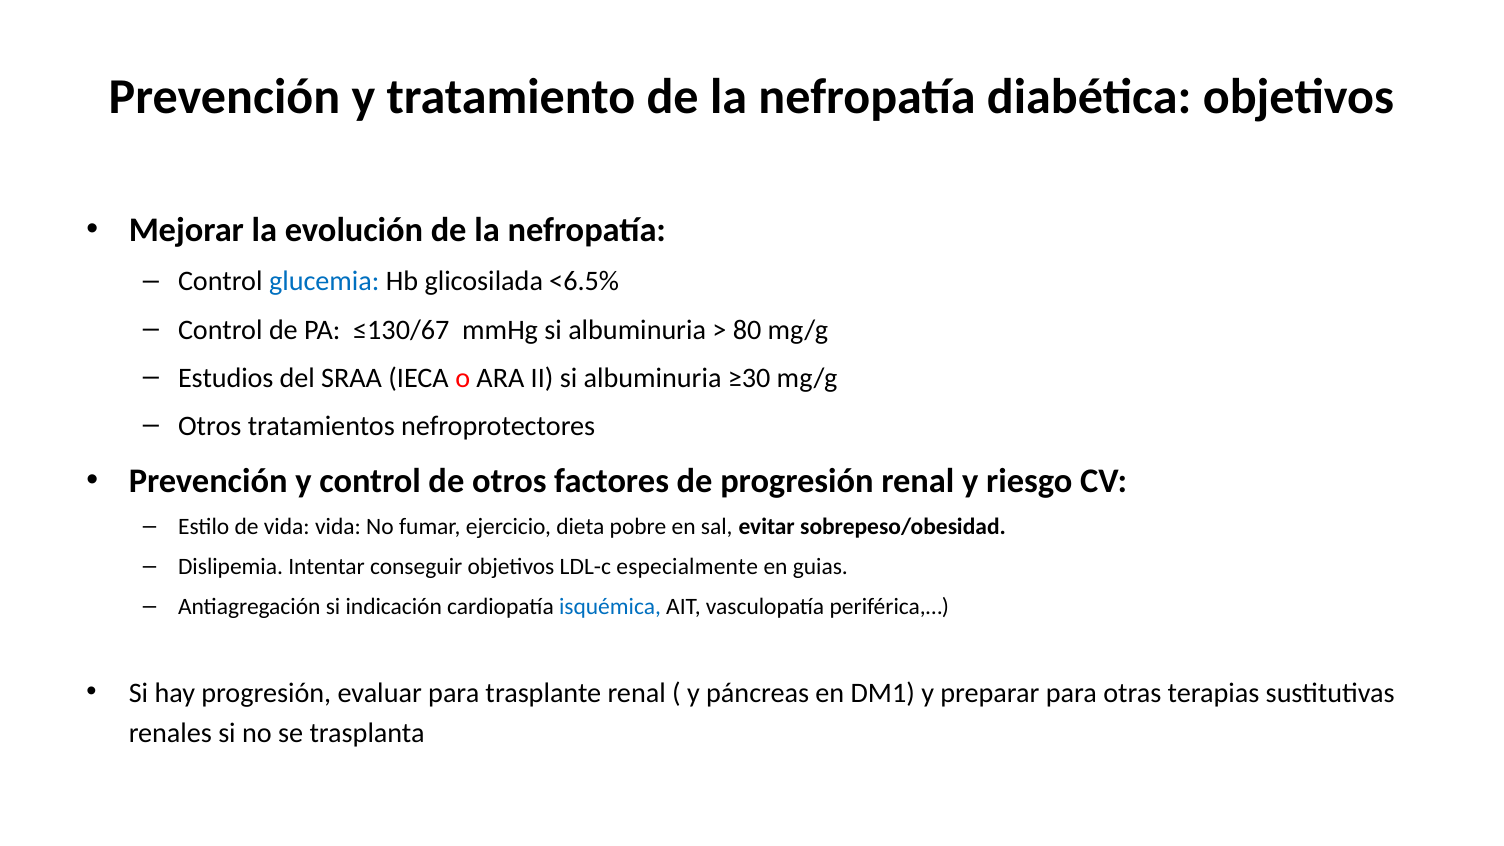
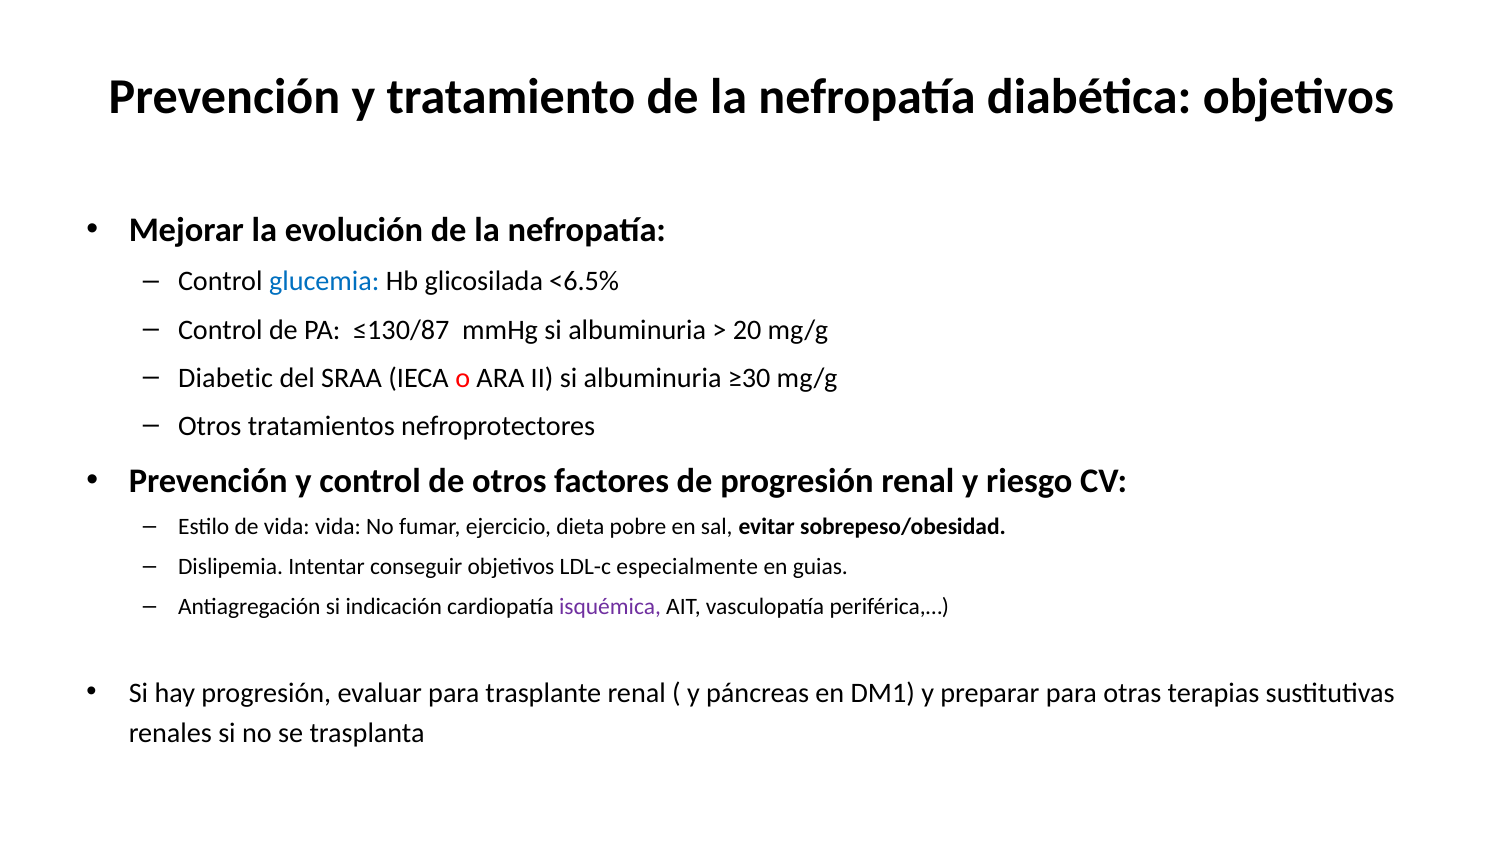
≤130/67: ≤130/67 -> ≤130/87 (401, 330)
80: 80 -> 20 (747, 330)
Estudios: Estudios -> Diabetic (226, 378)
isquémica colour: blue -> purple (610, 607)
